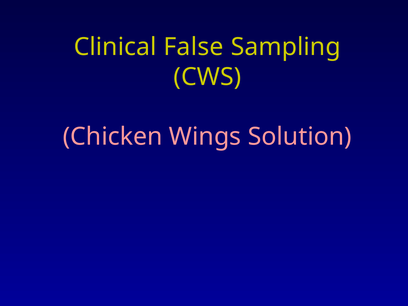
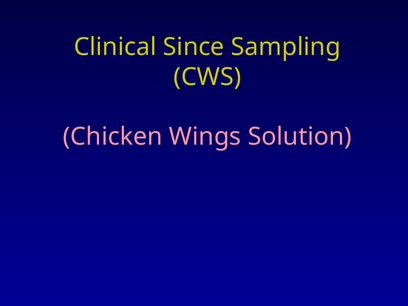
False: False -> Since (194, 47)
